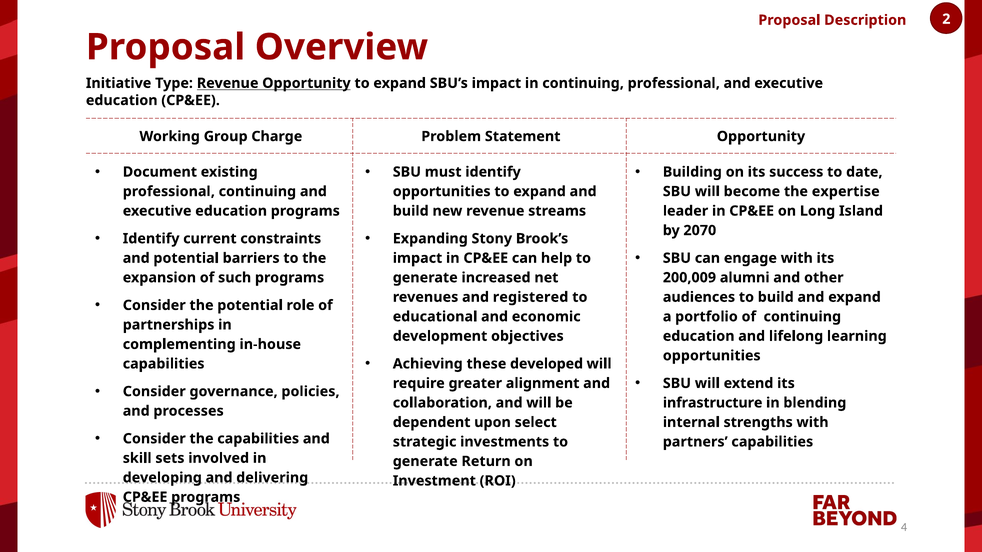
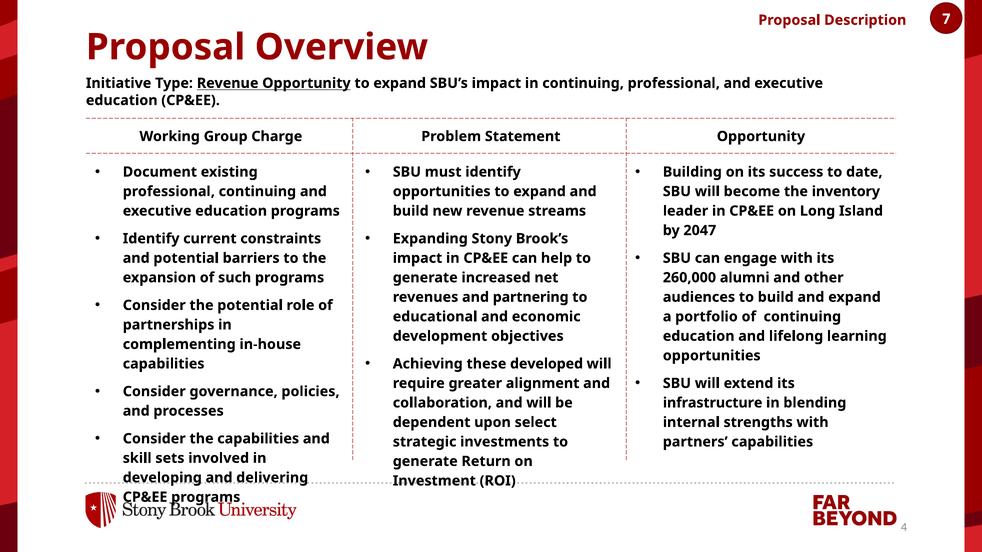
2: 2 -> 7 (946, 19)
expertise: expertise -> inventory (846, 192)
2070: 2070 -> 2047 (700, 231)
200,009: 200,009 -> 260,000 (689, 278)
registered: registered -> partnering (531, 297)
